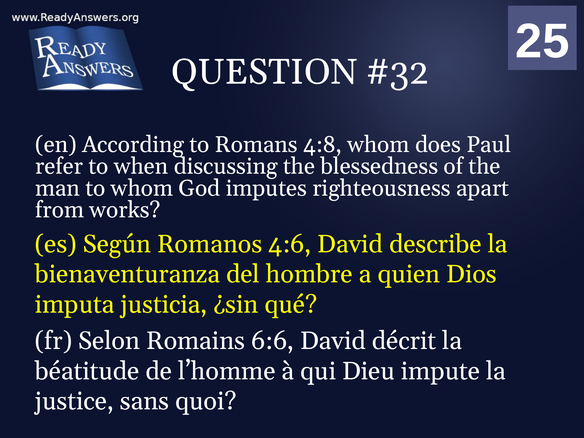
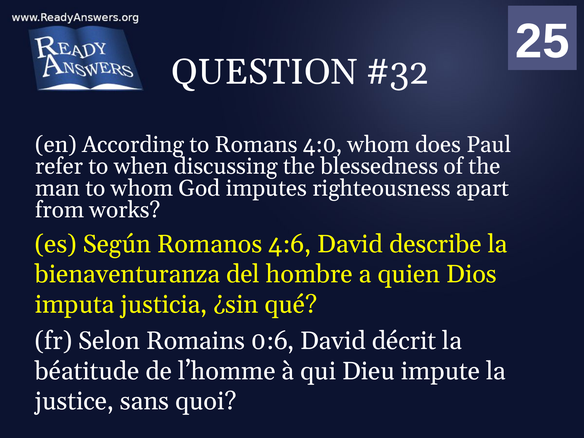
4:8: 4:8 -> 4:0 (323, 145)
6:6: 6:6 -> 0:6 (273, 341)
